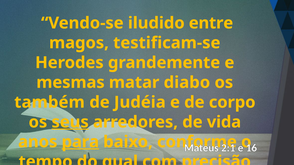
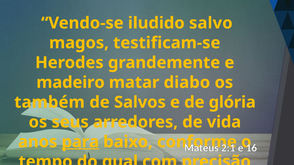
entre: entre -> salvo (211, 23)
mesmas: mesmas -> madeiro (71, 83)
Judéia: Judéia -> Salvos (140, 102)
corpo: corpo -> glória (232, 102)
seus underline: present -> none (70, 122)
